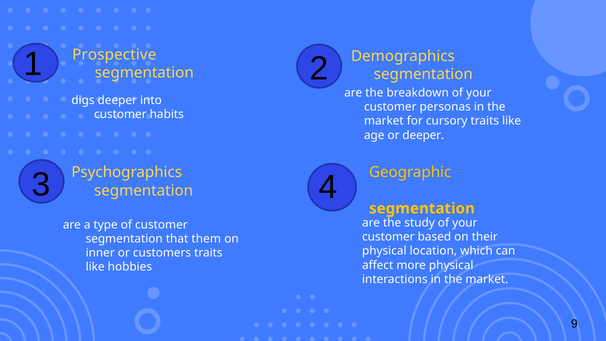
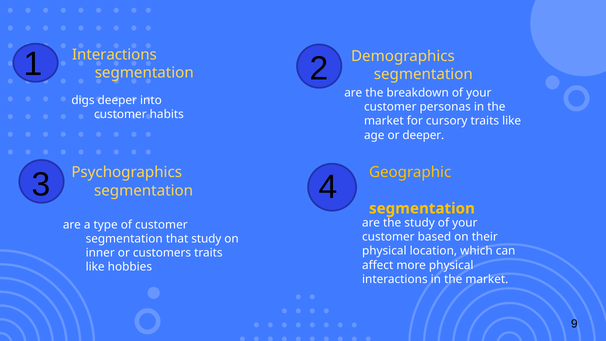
Prospective: Prospective -> Interactions (114, 55)
that them: them -> study (206, 239)
